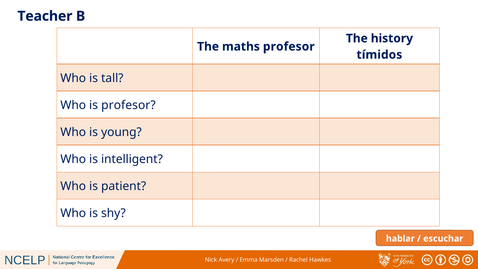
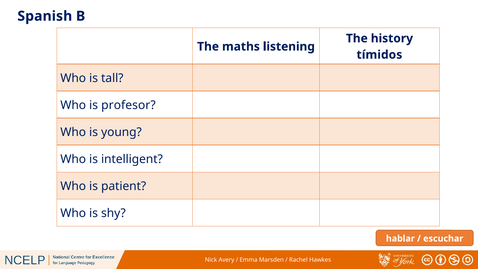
Teacher: Teacher -> Spanish (45, 16)
maths profesor: profesor -> listening (289, 47)
